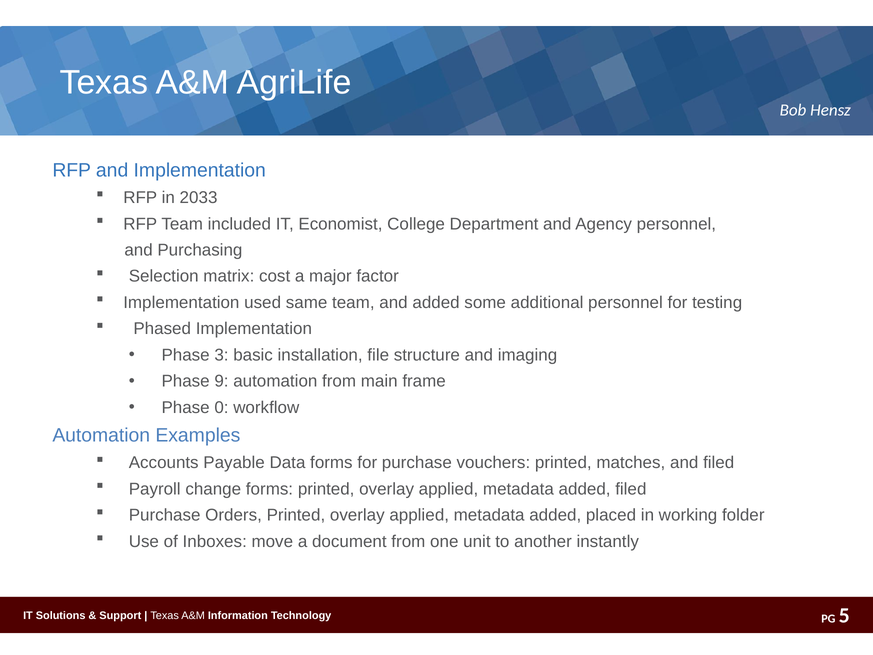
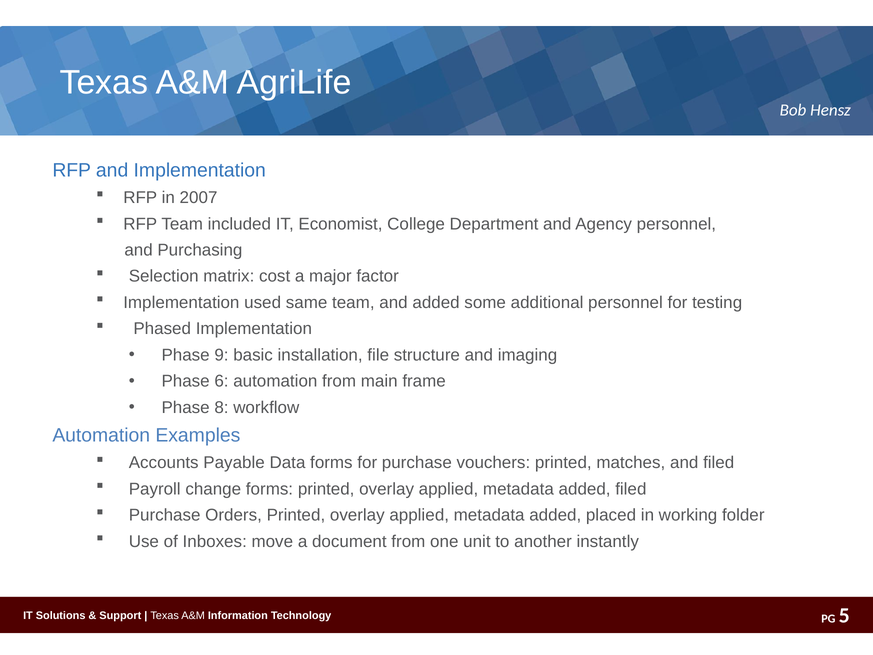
2033: 2033 -> 2007 (199, 198)
3: 3 -> 9 (221, 355)
9: 9 -> 6 (221, 381)
0: 0 -> 8 (221, 407)
